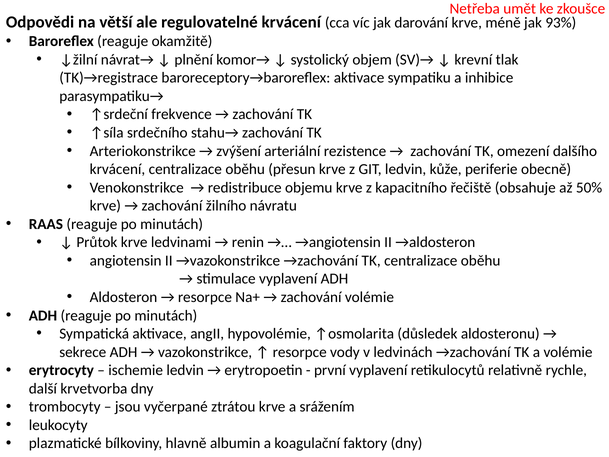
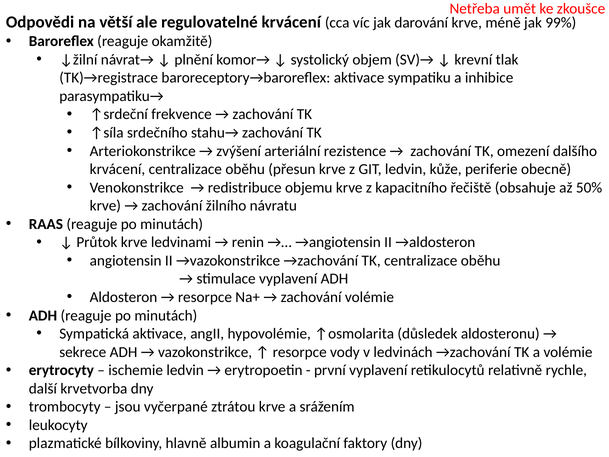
93%: 93% -> 99% (561, 23)
